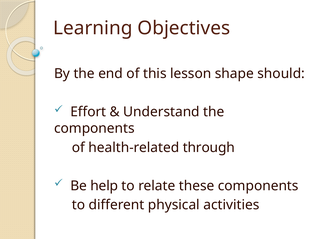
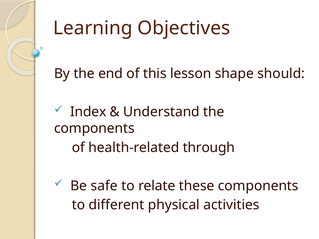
Effort: Effort -> Index (88, 112)
help: help -> safe (104, 186)
